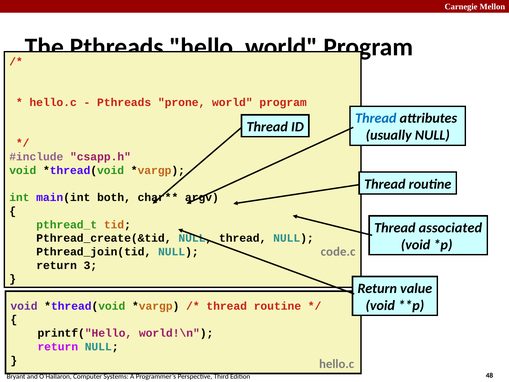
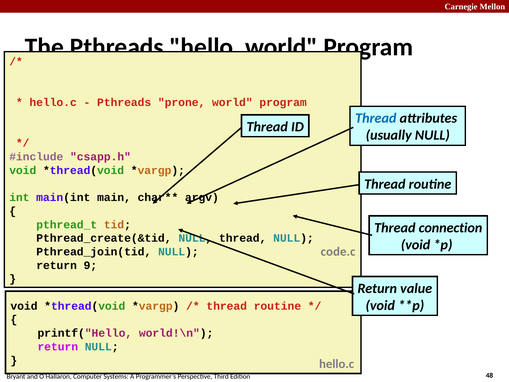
both: both -> main (114, 197)
associated: associated -> connection (450, 228)
3: 3 -> 9 (90, 265)
void colour: purple -> black (24, 306)
